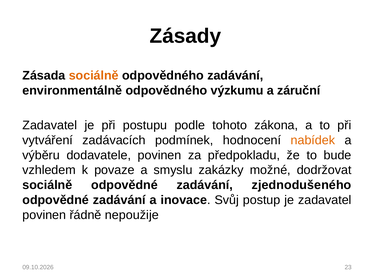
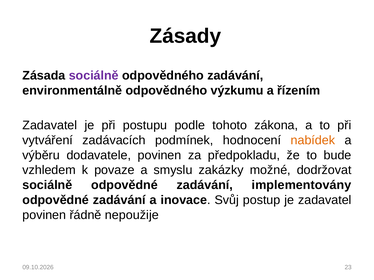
sociálně colour: orange -> purple (94, 76)
záruční: záruční -> řízením (299, 91)
zjednodušeného: zjednodušeného -> implementovány (302, 185)
